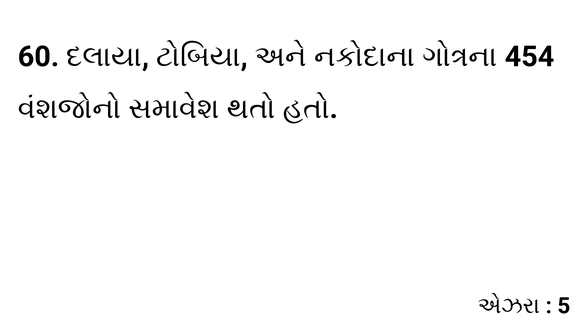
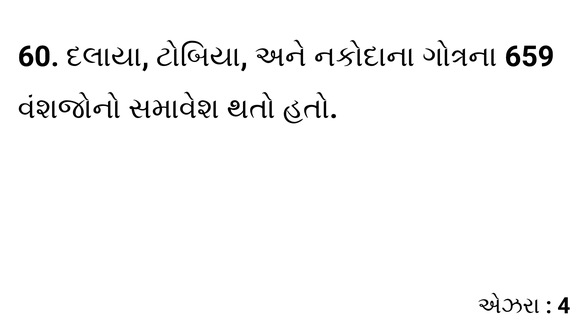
454: 454 -> 659 (529, 57)
5: 5 -> 4 (564, 306)
